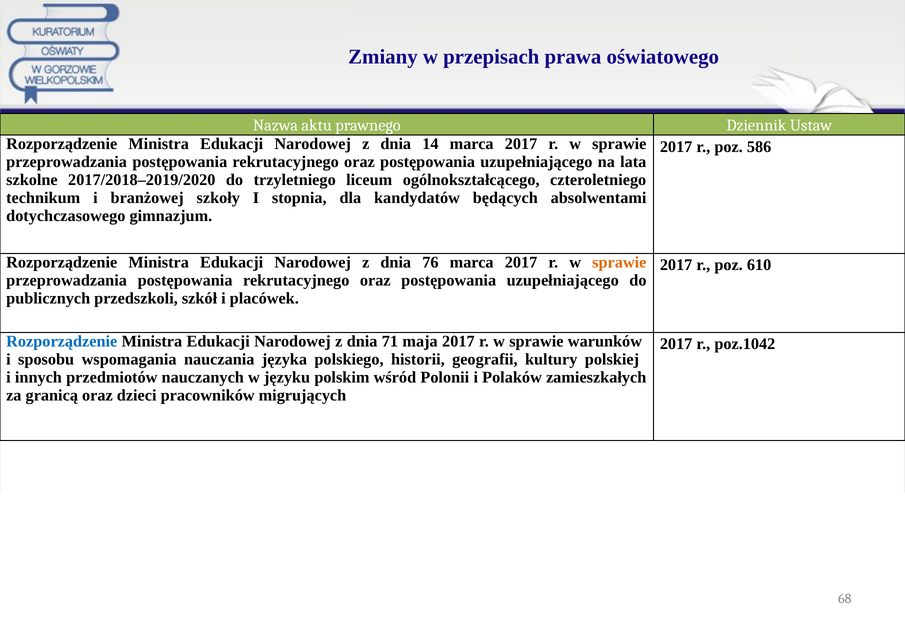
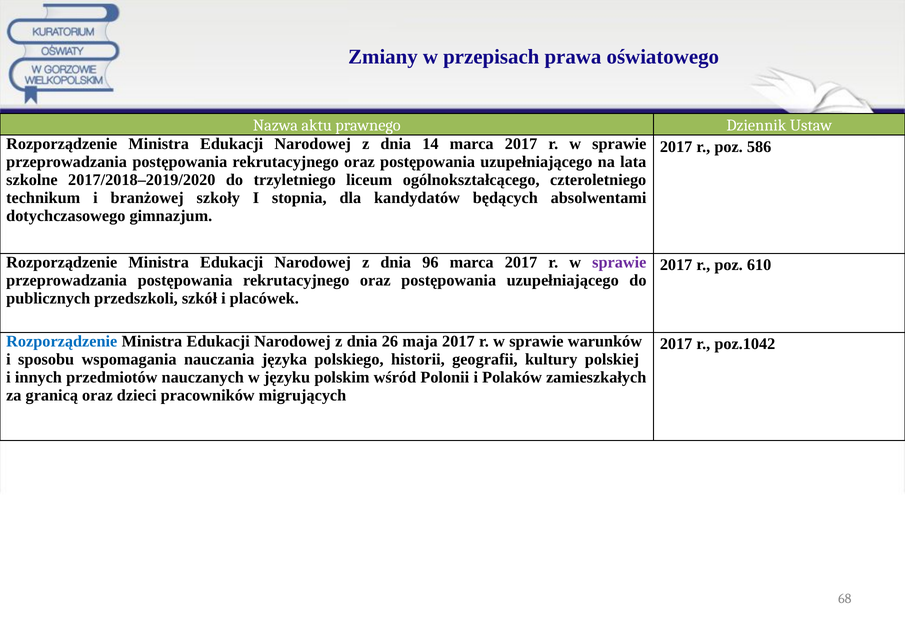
76: 76 -> 96 (430, 262)
sprawie colour: orange -> purple (619, 262)
71: 71 -> 26 (390, 341)
